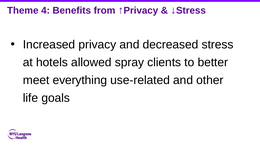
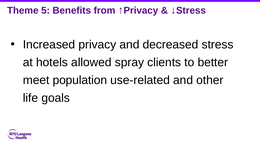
4: 4 -> 5 (46, 11)
everything: everything -> population (80, 80)
